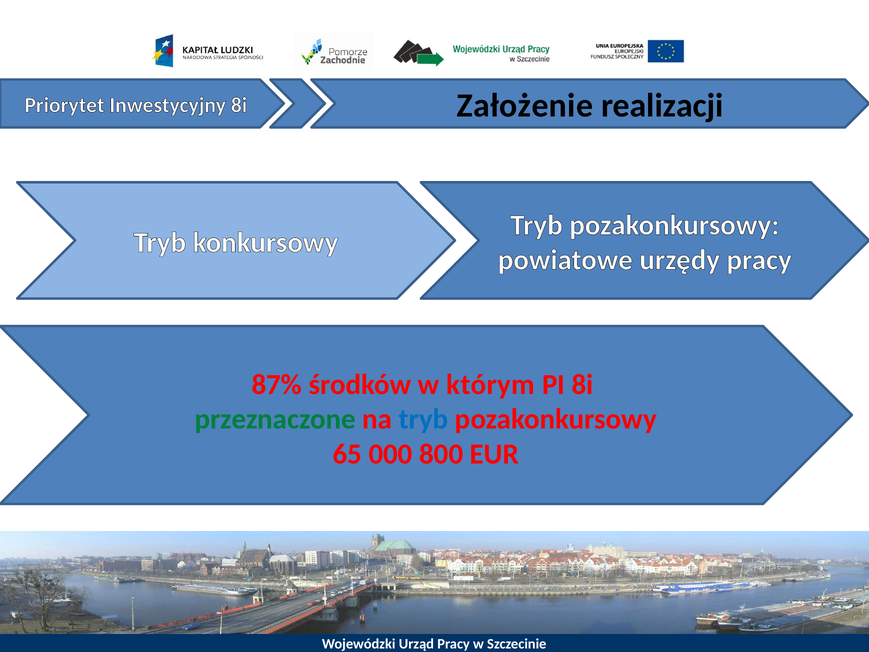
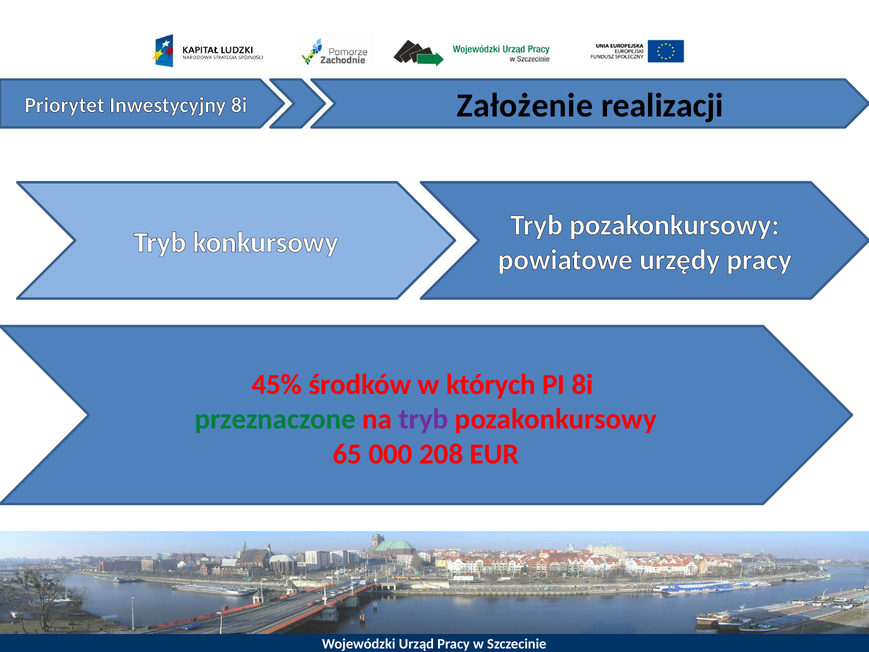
87%: 87% -> 45% (277, 384)
którym: którym -> których (491, 384)
tryb colour: blue -> purple (424, 419)
800: 800 -> 208 (441, 454)
